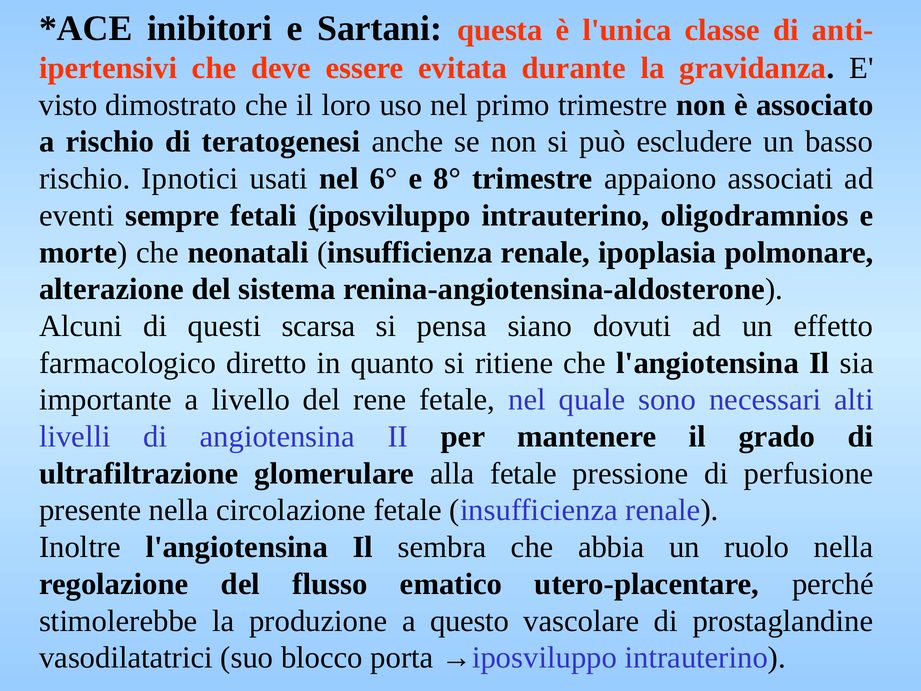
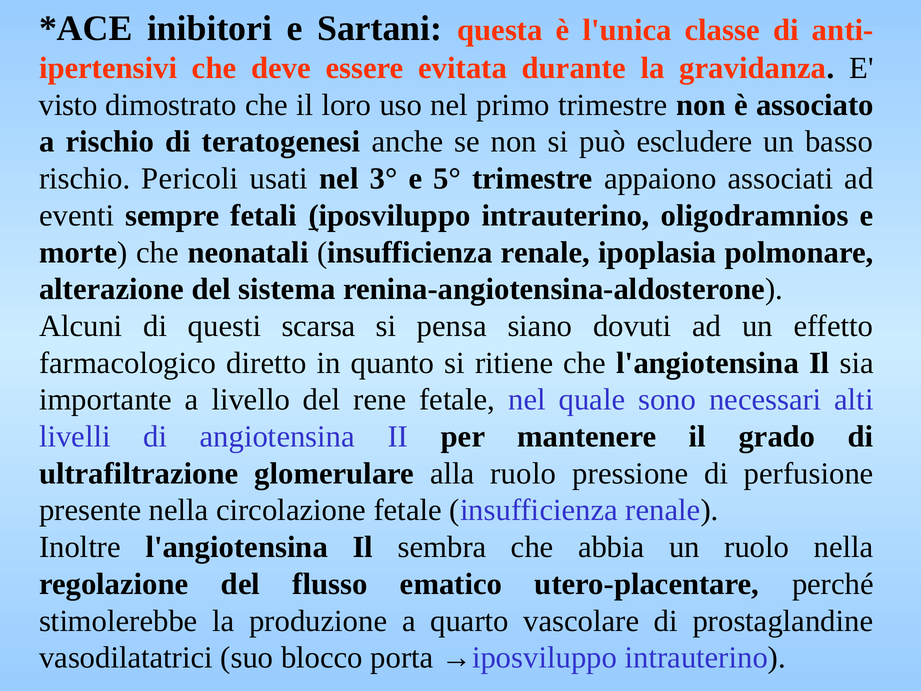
Ipnotici: Ipnotici -> Pericoli (190, 179)
6°: 6° -> 3° (383, 179)
8°: 8° -> 5° (447, 179)
alla fetale: fetale -> ruolo (523, 473)
questo: questo -> quarto (469, 621)
